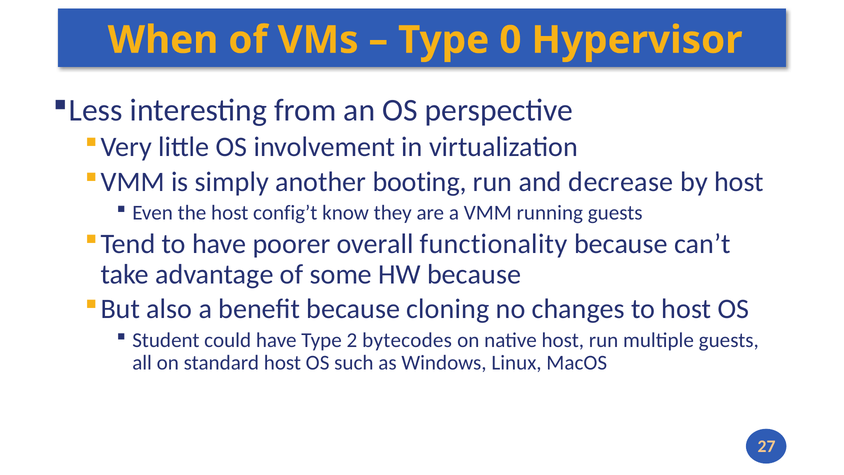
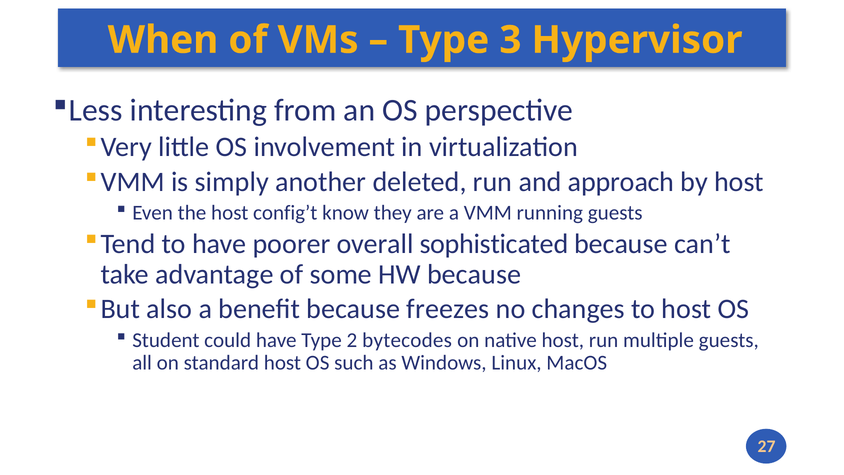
0: 0 -> 3 (510, 40)
booting: booting -> deleted (420, 182)
decrease: decrease -> approach (621, 182)
functionality: functionality -> sophisticated (494, 244)
cloning: cloning -> freezes (448, 309)
